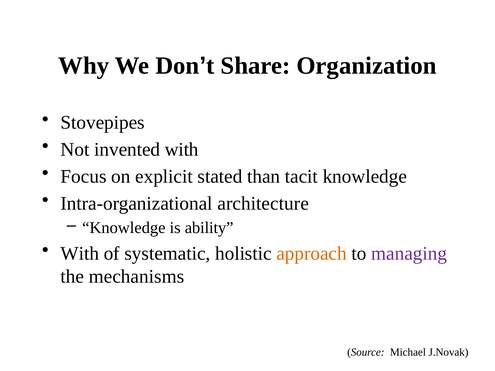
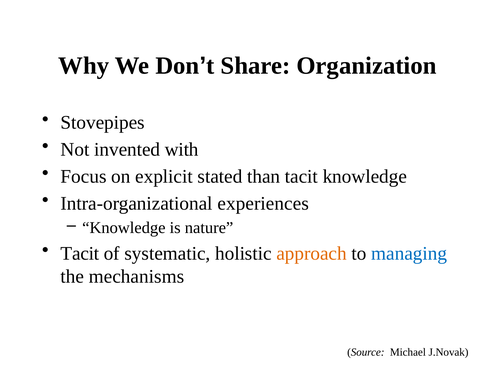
architecture: architecture -> experiences (263, 203)
ability: ability -> nature (209, 228)
With: With -> Tacit (80, 254)
managing colour: purple -> blue (409, 254)
